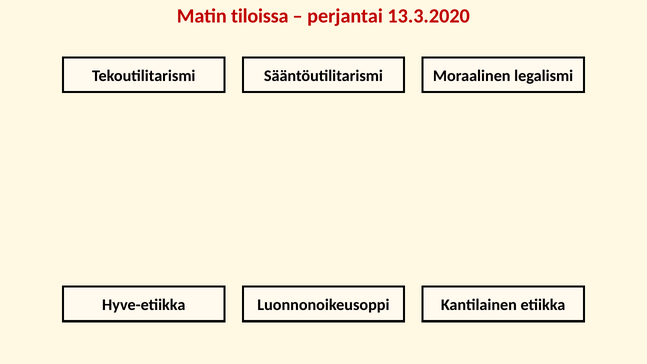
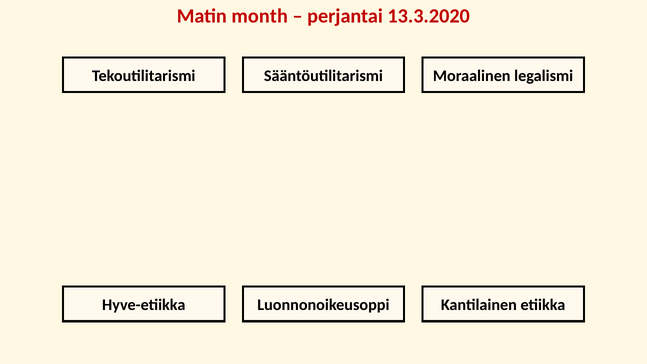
tiloissa: tiloissa -> month (260, 16)
